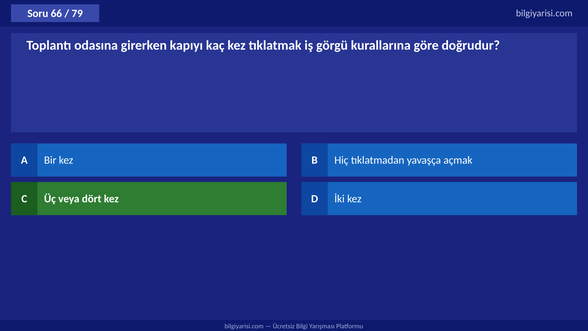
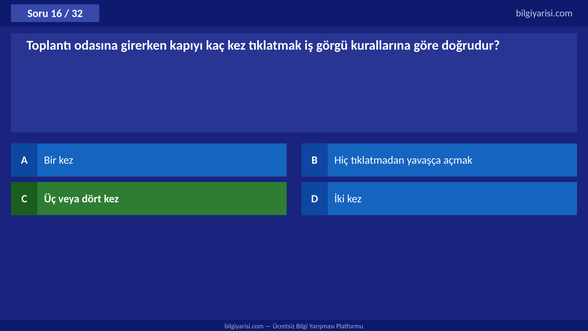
66: 66 -> 16 (56, 13)
79: 79 -> 32 (77, 13)
